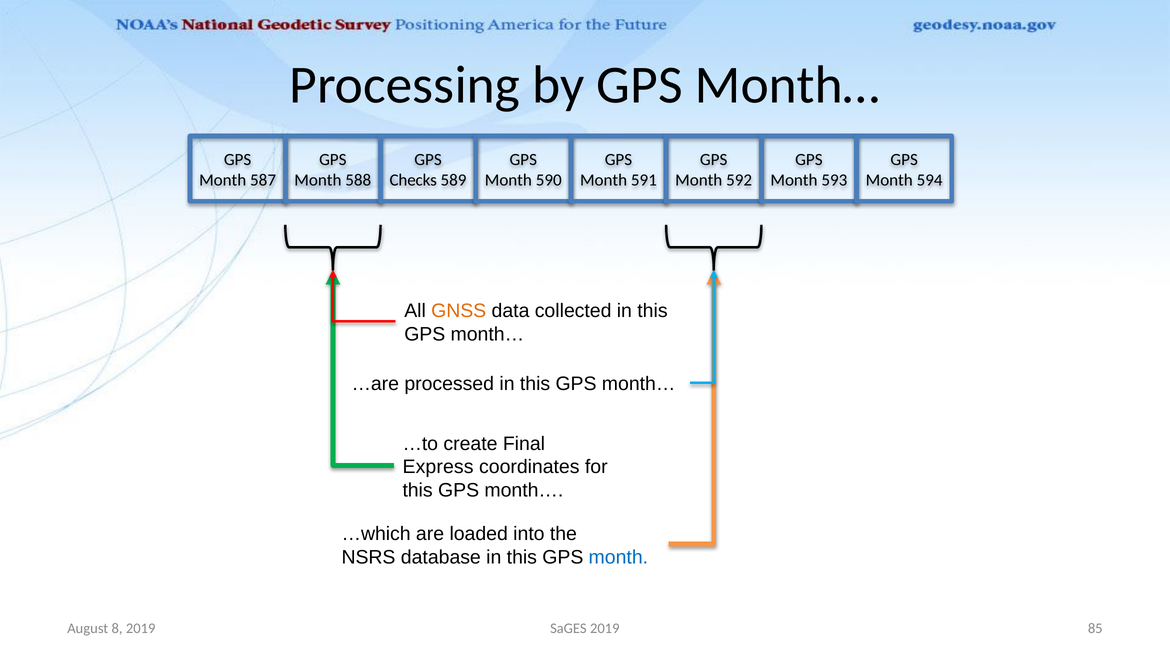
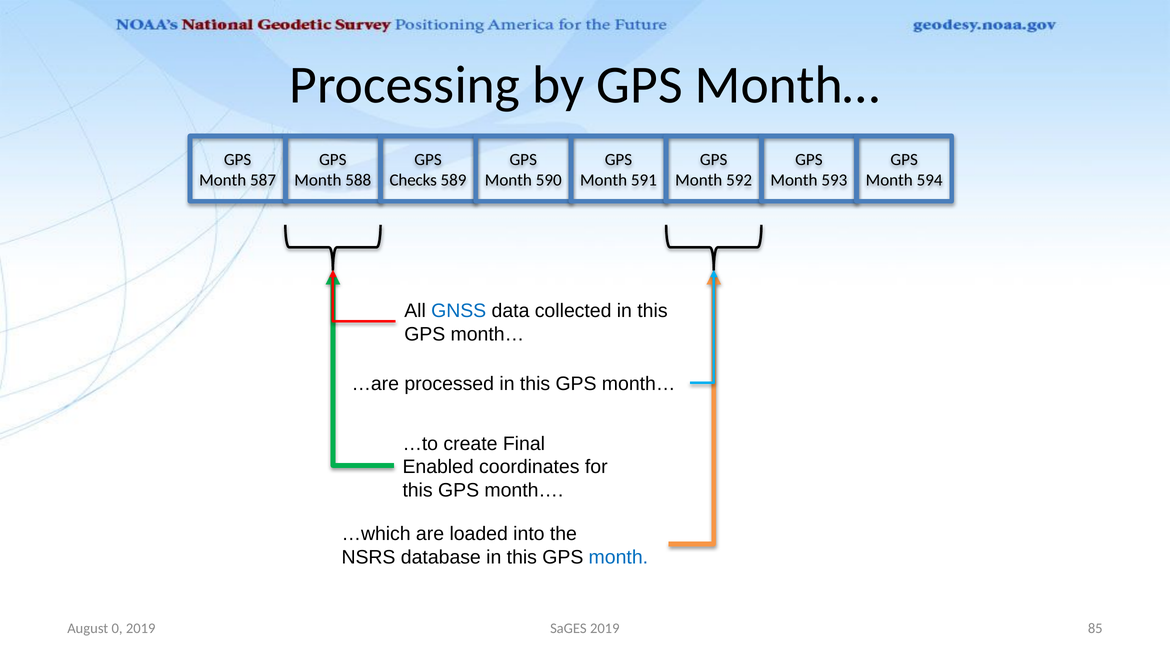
GNSS colour: orange -> blue (459, 311)
Express: Express -> Enabled (438, 467)
8: 8 -> 0 (117, 628)
